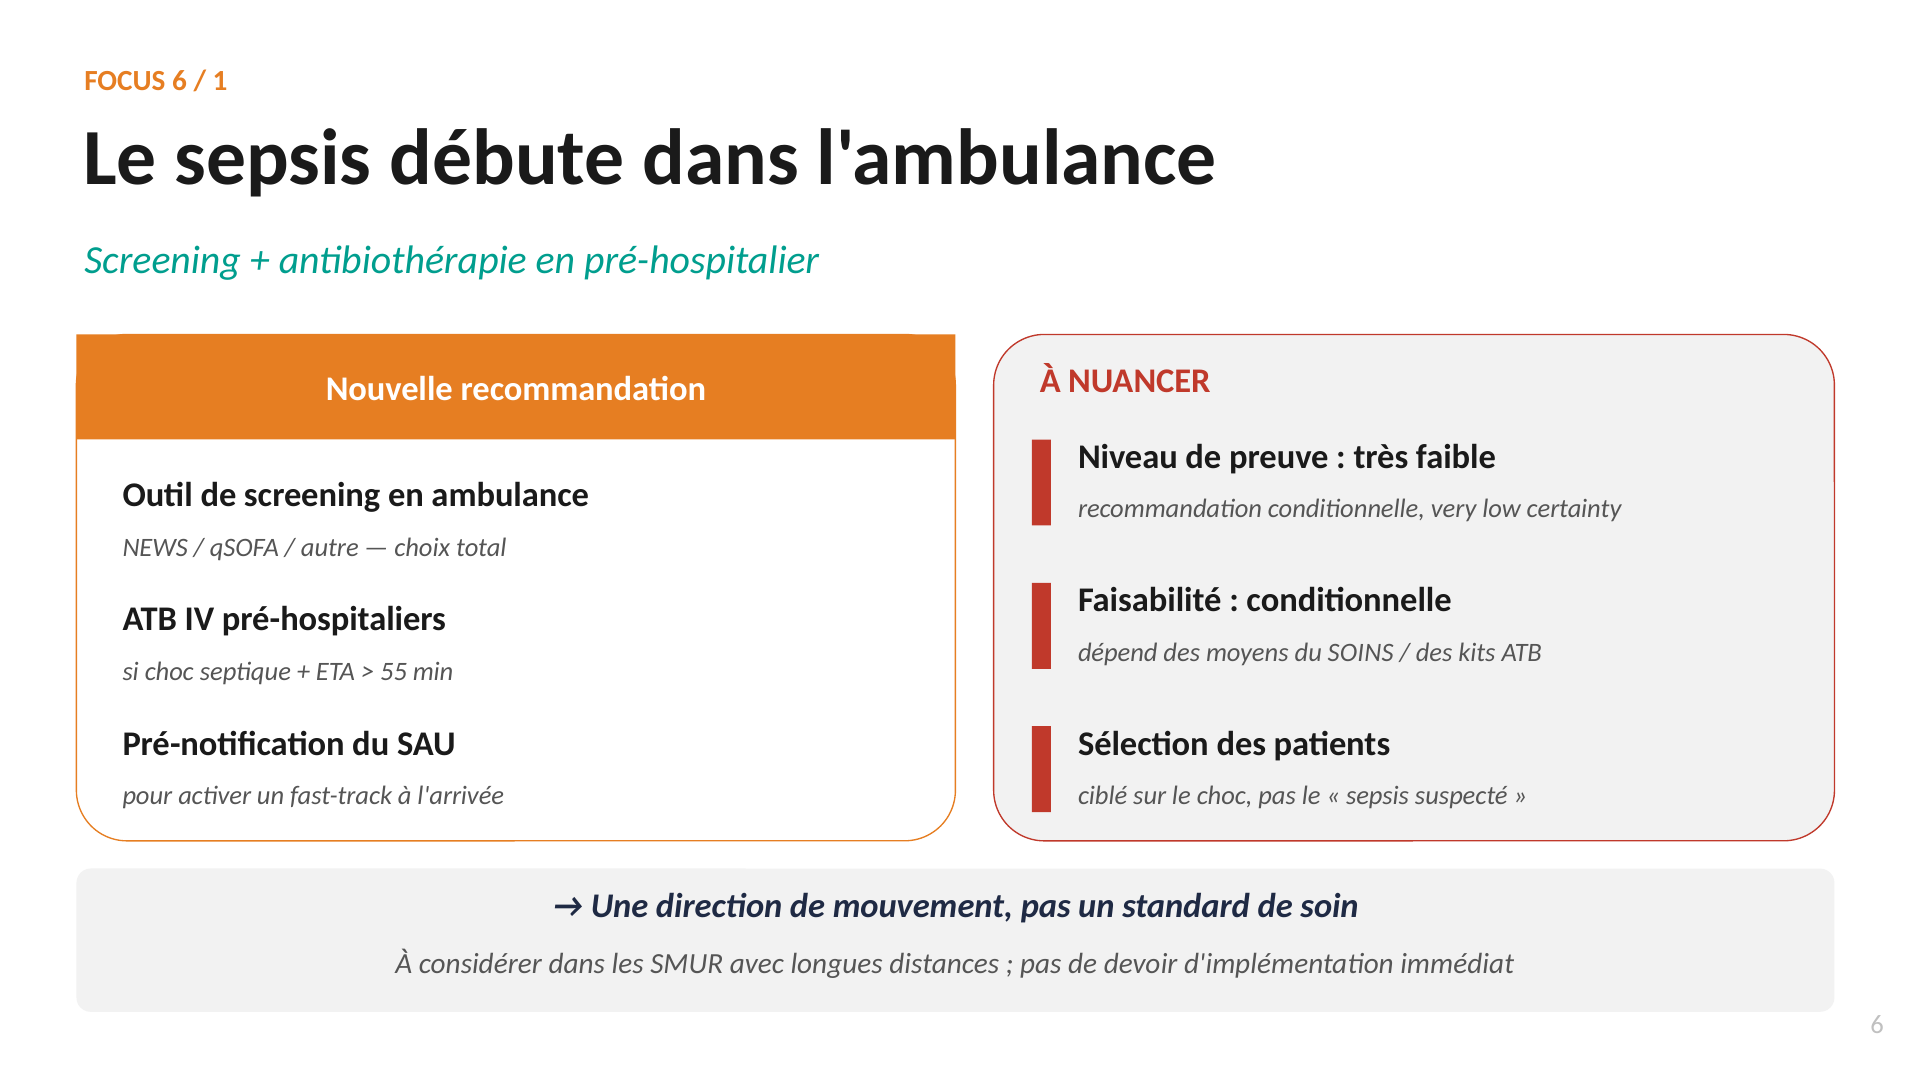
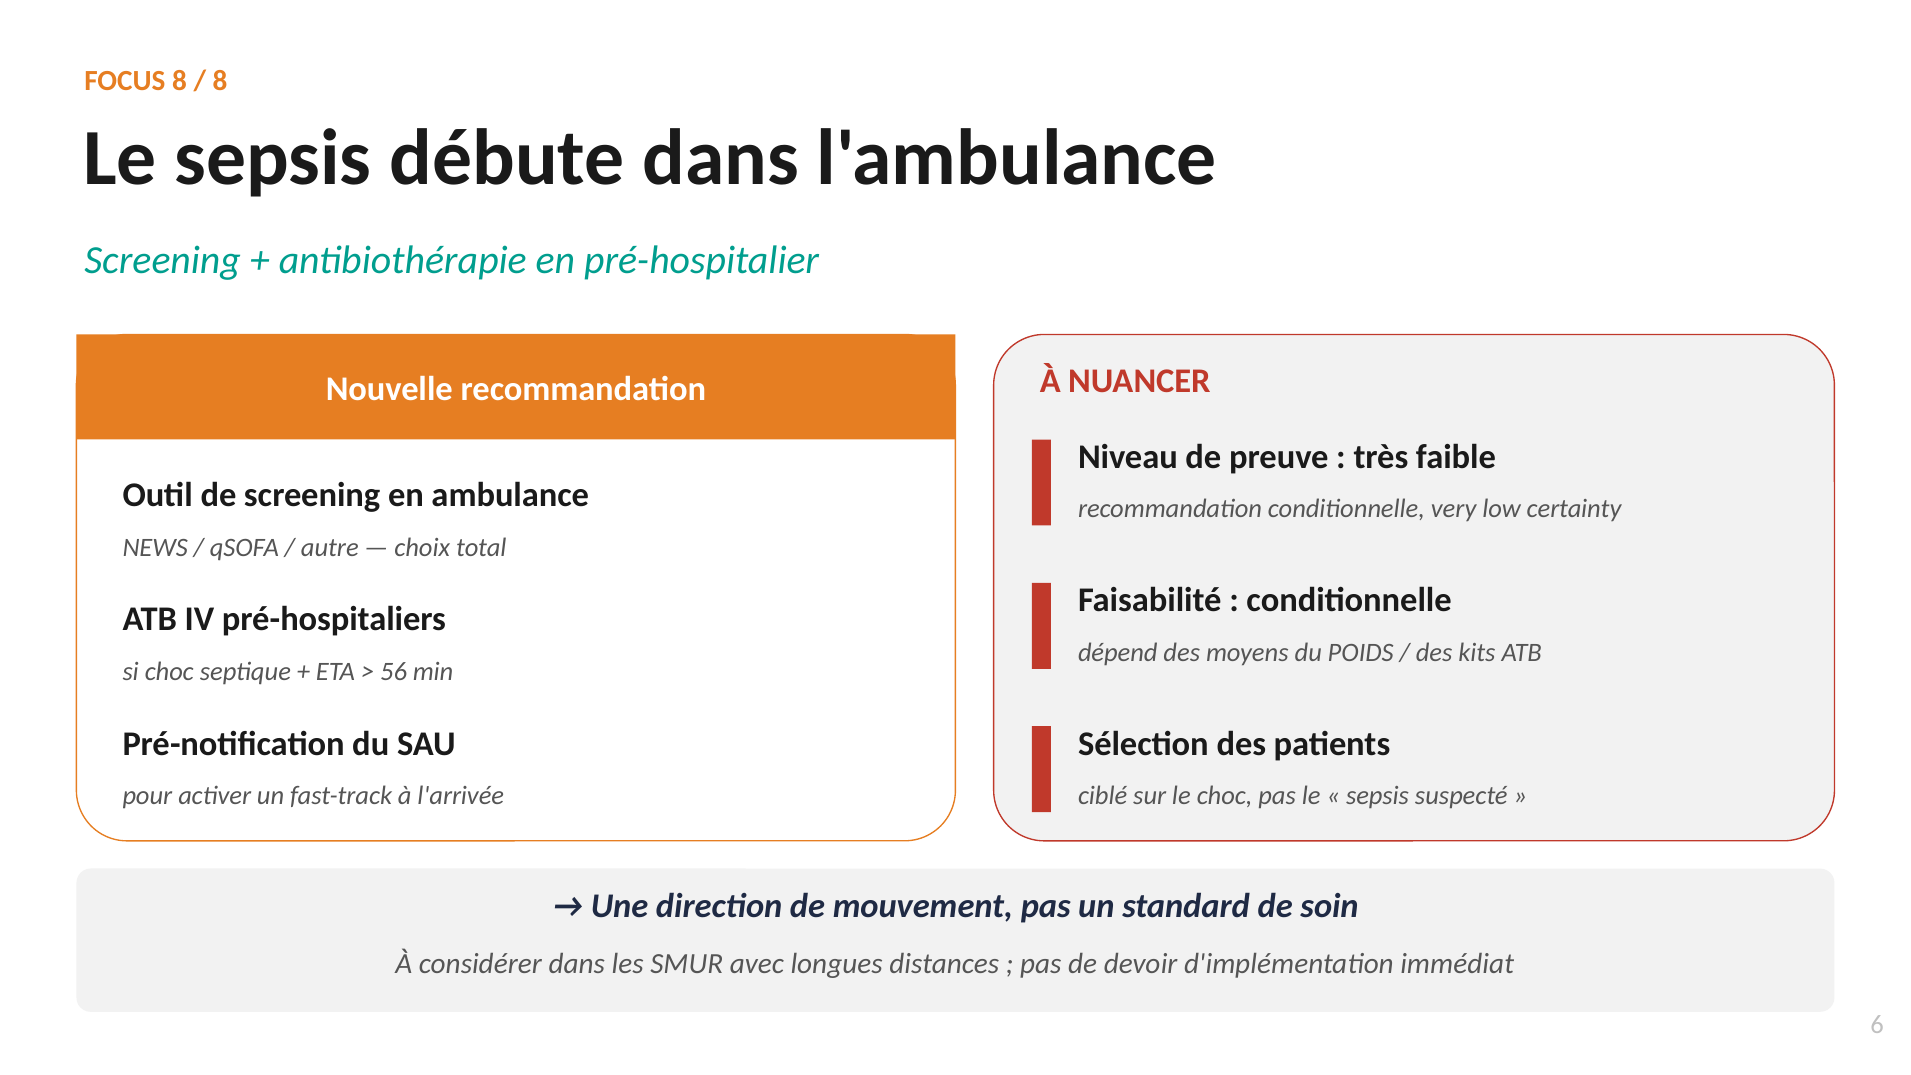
FOCUS 6: 6 -> 8 (179, 81)
1: 1 -> 8 (220, 81)
SOINS: SOINS -> POIDS (1361, 652)
55: 55 -> 56 (394, 671)
